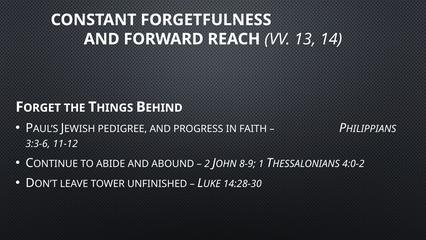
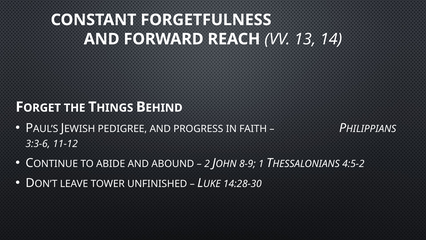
4:0-2: 4:0-2 -> 4:5-2 (353, 164)
